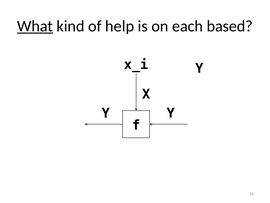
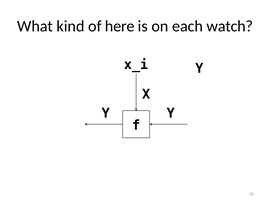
What underline: present -> none (35, 26)
help: help -> here (120, 26)
based: based -> watch (230, 26)
